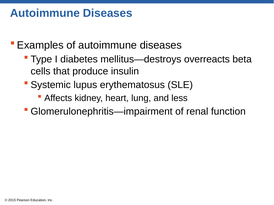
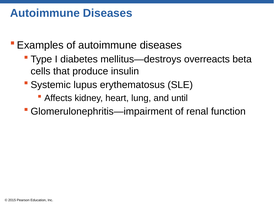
less: less -> until (180, 98)
